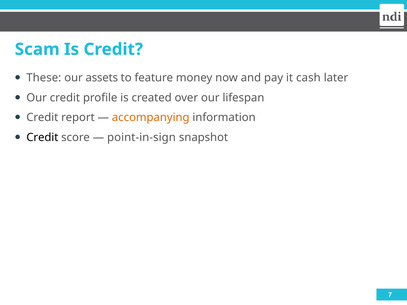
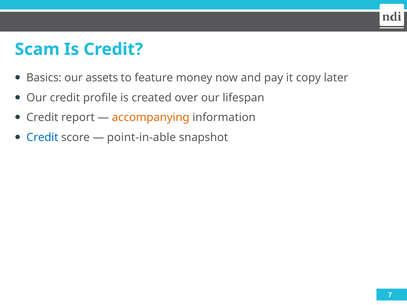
These: These -> Basics (44, 78)
cash: cash -> copy (308, 78)
Credit colour: black -> blue (42, 138)
point-in-sign: point-in-sign -> point-in-able (141, 138)
